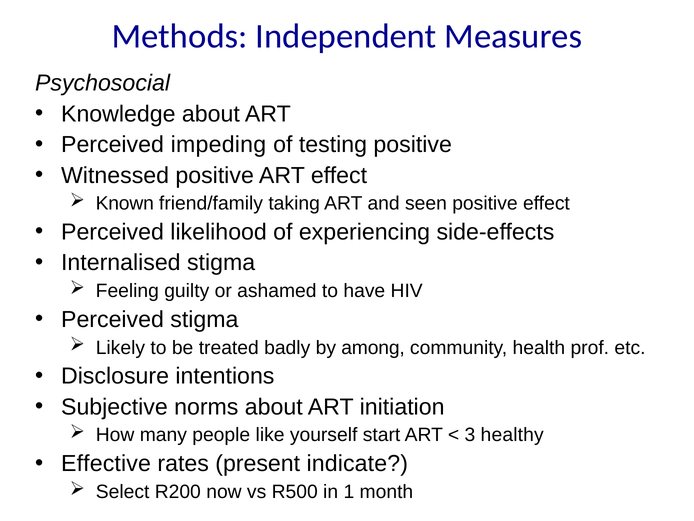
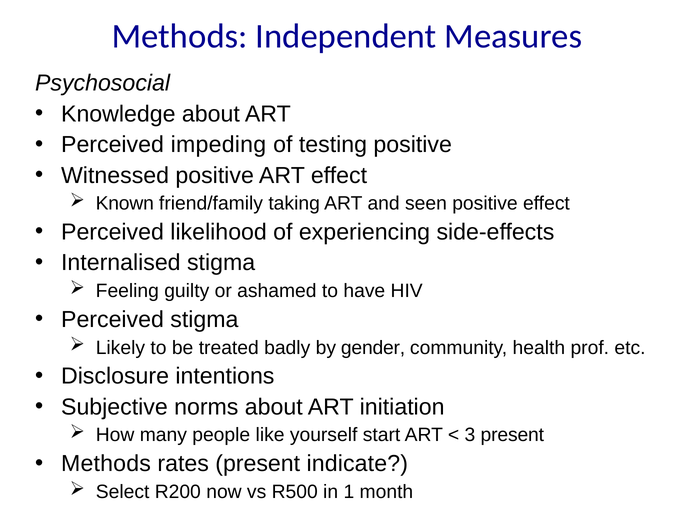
among: among -> gender (373, 347)
3 healthy: healthy -> present (512, 435)
Effective: Effective -> Methods (106, 463)
